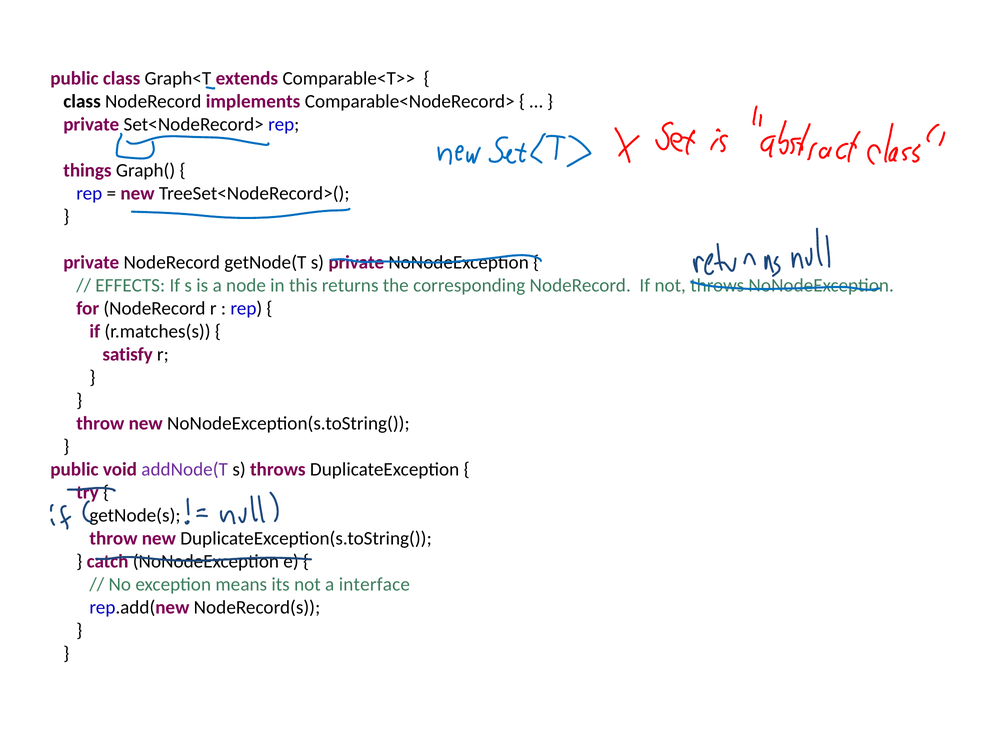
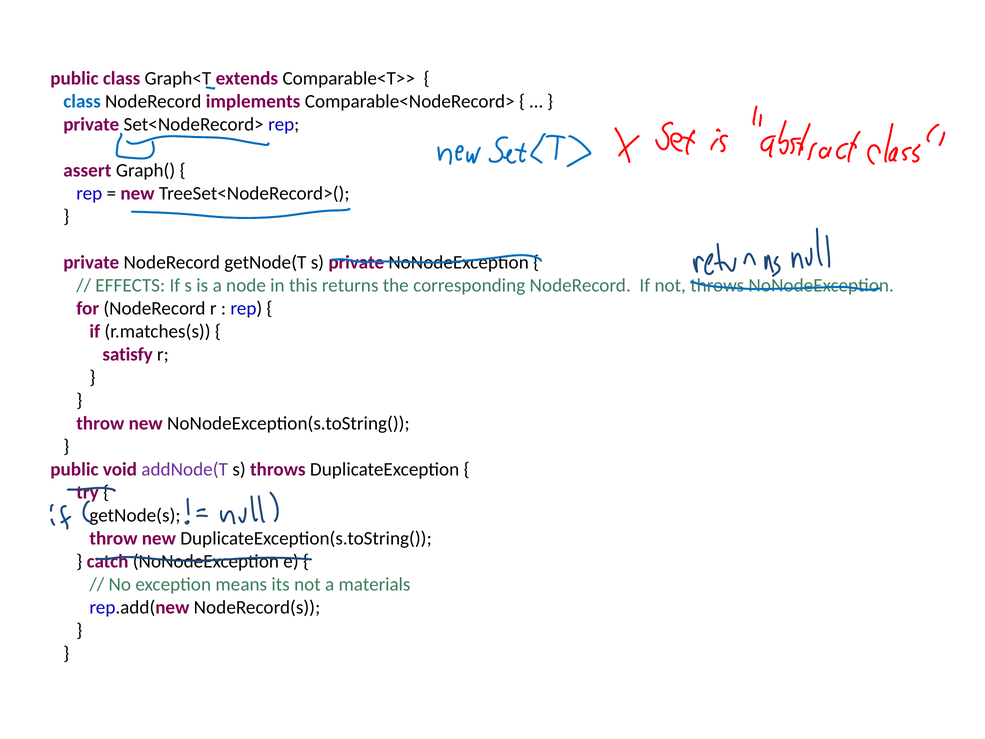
class colour: black -> blue (82, 101)
things: things -> assert (87, 170)
interface: interface -> materials (374, 584)
